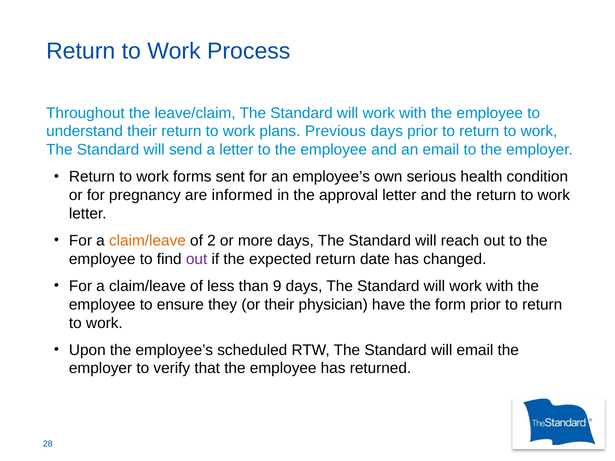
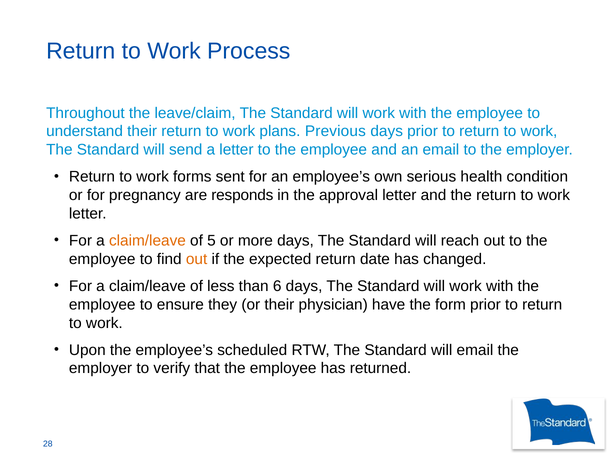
informed: informed -> responds (242, 195)
2: 2 -> 5 (211, 241)
out colour: purple -> orange (197, 259)
9: 9 -> 6 (277, 286)
